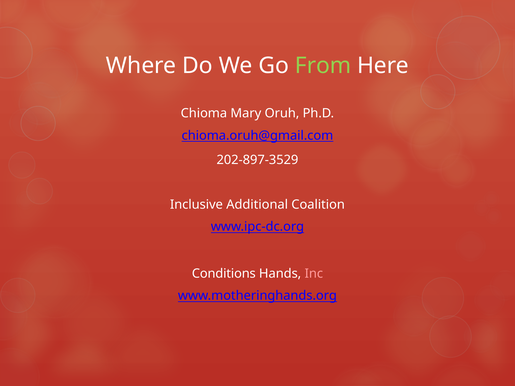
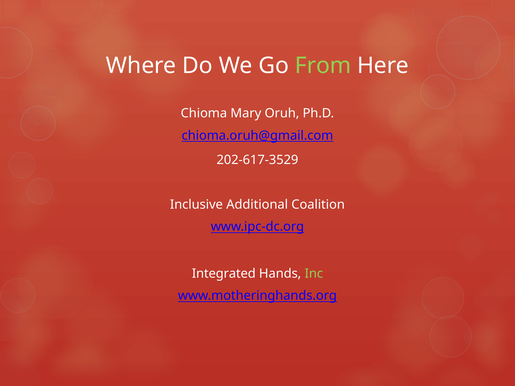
202-897-3529: 202-897-3529 -> 202-617-3529 (257, 160)
Conditions: Conditions -> Integrated (224, 274)
Inc colour: pink -> light green (314, 274)
